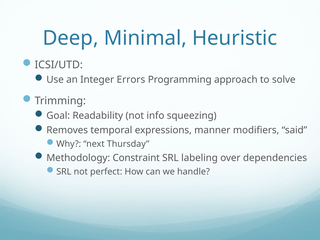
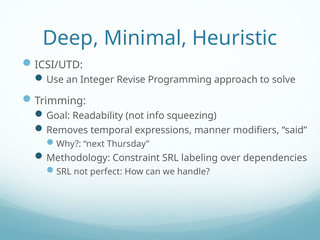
Errors: Errors -> Revise (131, 80)
